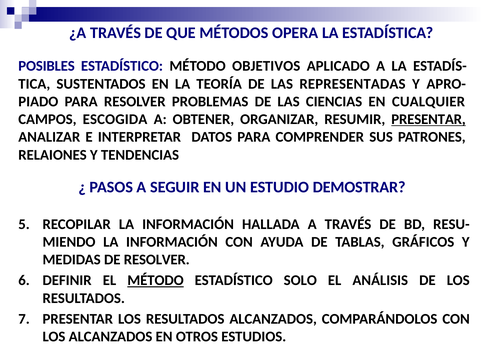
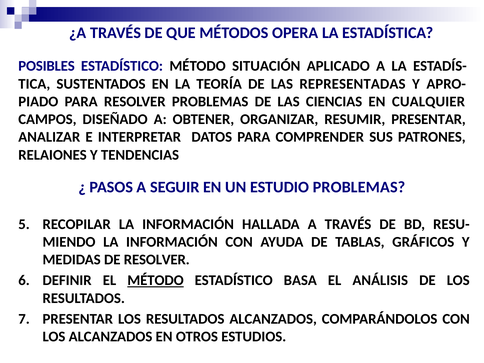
OBJETIVOS: OBJETIVOS -> SITUACIÓN (266, 66)
ESCOGIDA: ESCOGIDA -> DISEÑADO (115, 119)
PRESENTAR underline: present -> none (428, 119)
ESTUDIO DEMOSTRAR: DEMOSTRAR -> PROBLEMAS (359, 187)
SOLO: SOLO -> BASA (300, 280)
